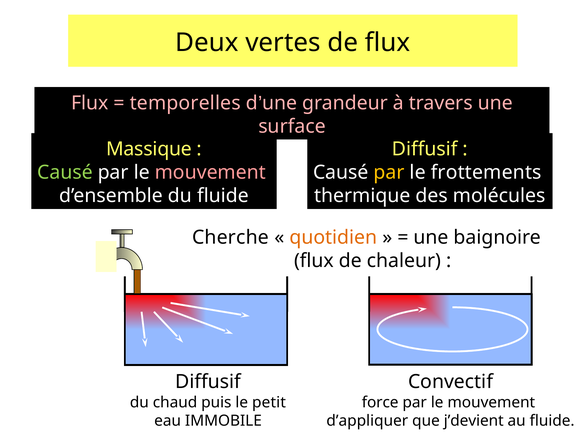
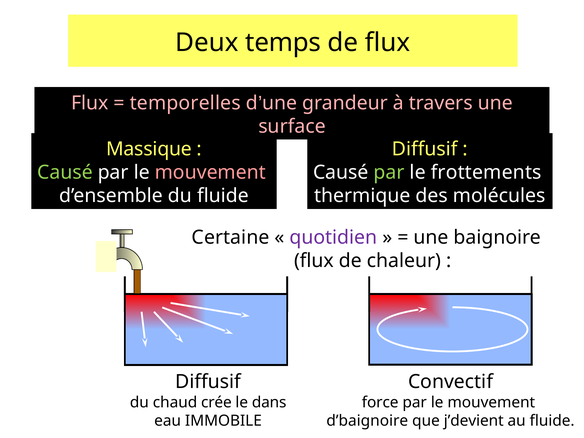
vertes: vertes -> temps (283, 42)
par colour: yellow -> light green (389, 172)
Cherche: Cherche -> Certaine (231, 237)
quotidien colour: orange -> purple (333, 237)
puis: puis -> crée (216, 402)
petit: petit -> dans (269, 402)
d’appliquer: d’appliquer -> d’baignoire (367, 421)
